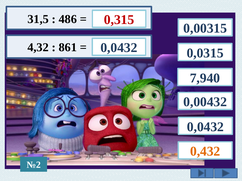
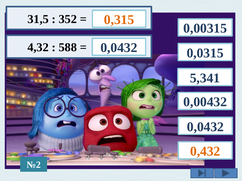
0,315 colour: red -> orange (119, 20)
486: 486 -> 352 (68, 19)
861: 861 -> 588 (68, 48)
7,940: 7,940 -> 5,341 (205, 78)
